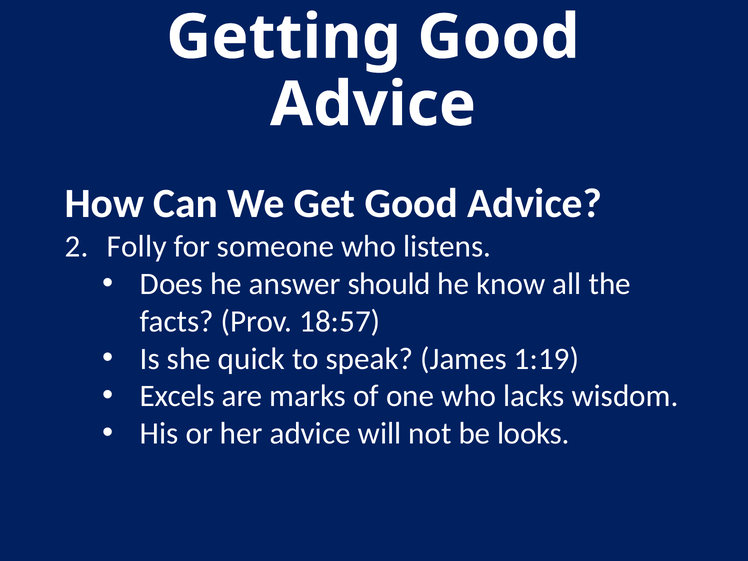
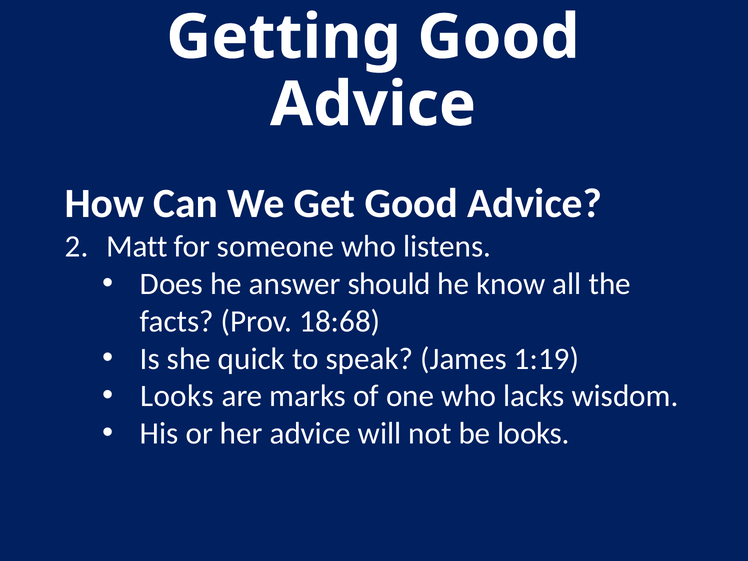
Folly: Folly -> Matt (137, 247)
18:57: 18:57 -> 18:68 (340, 321)
Excels: Excels -> Looks (177, 396)
